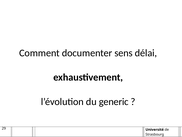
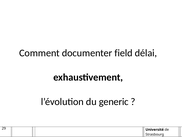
sens: sens -> field (124, 53)
